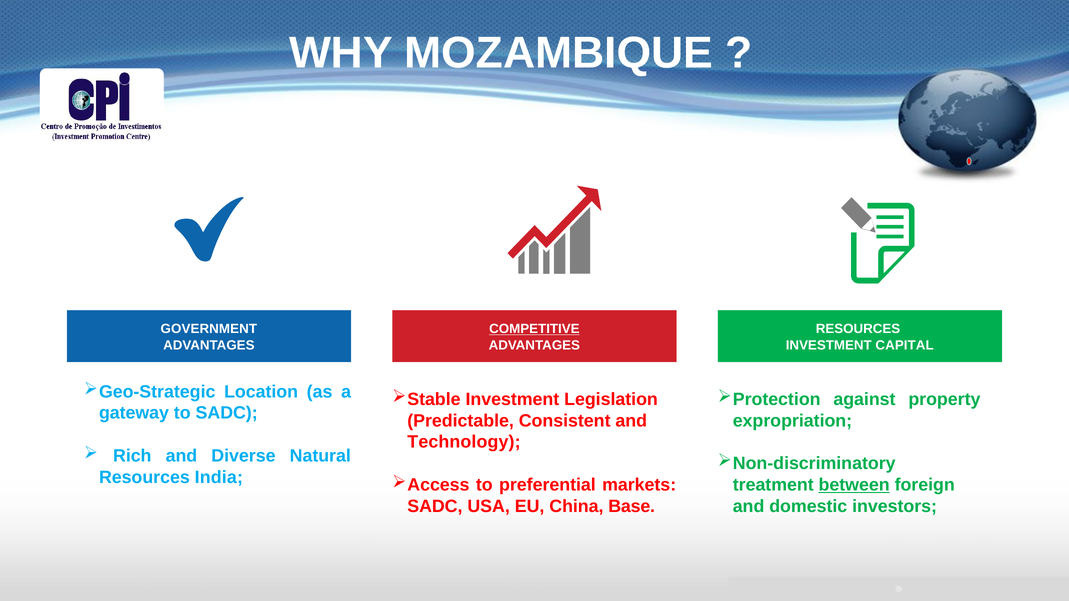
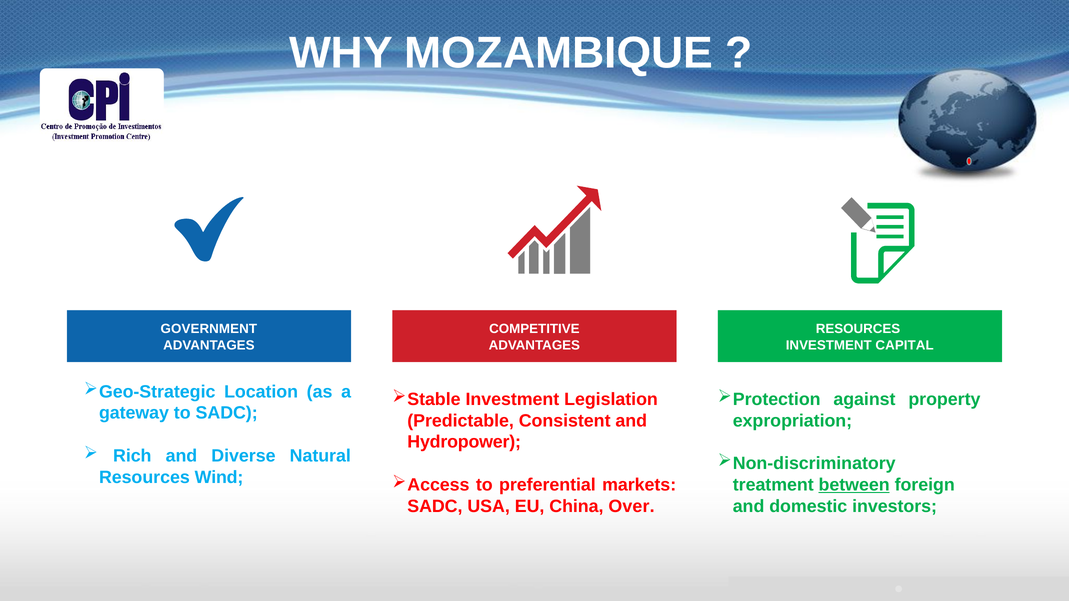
COMPETITIVE underline: present -> none (534, 329)
Technology: Technology -> Hydropower (464, 442)
India: India -> Wind (219, 477)
Base: Base -> Over (631, 506)
